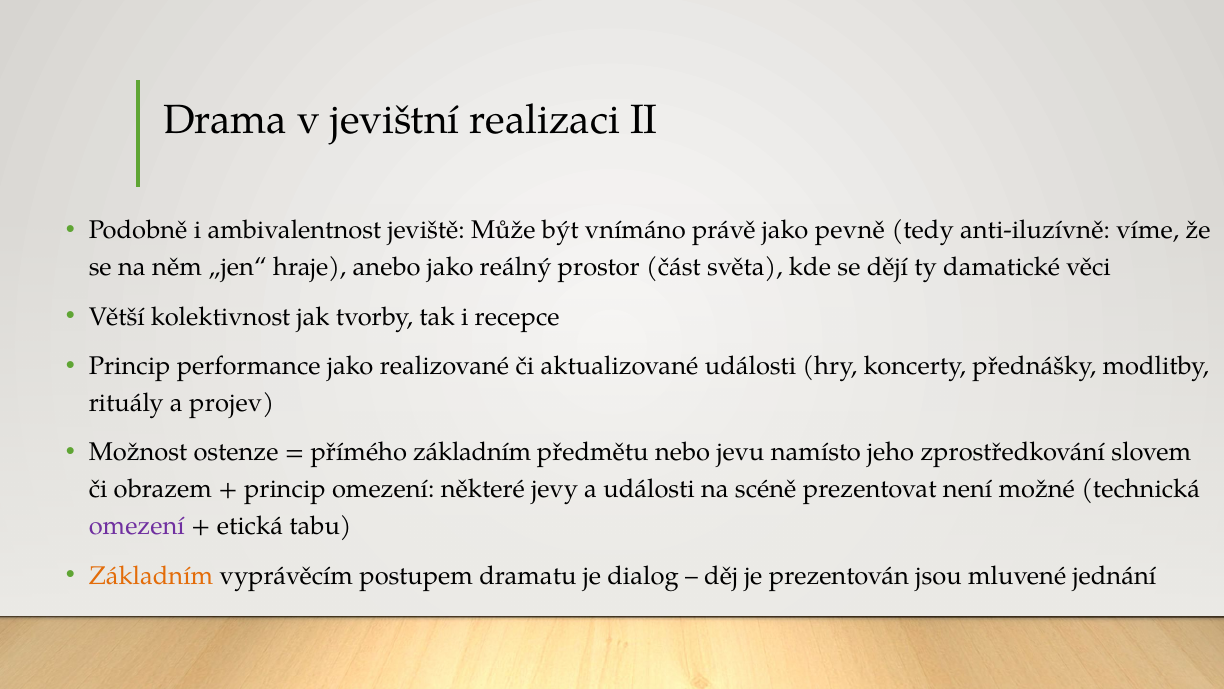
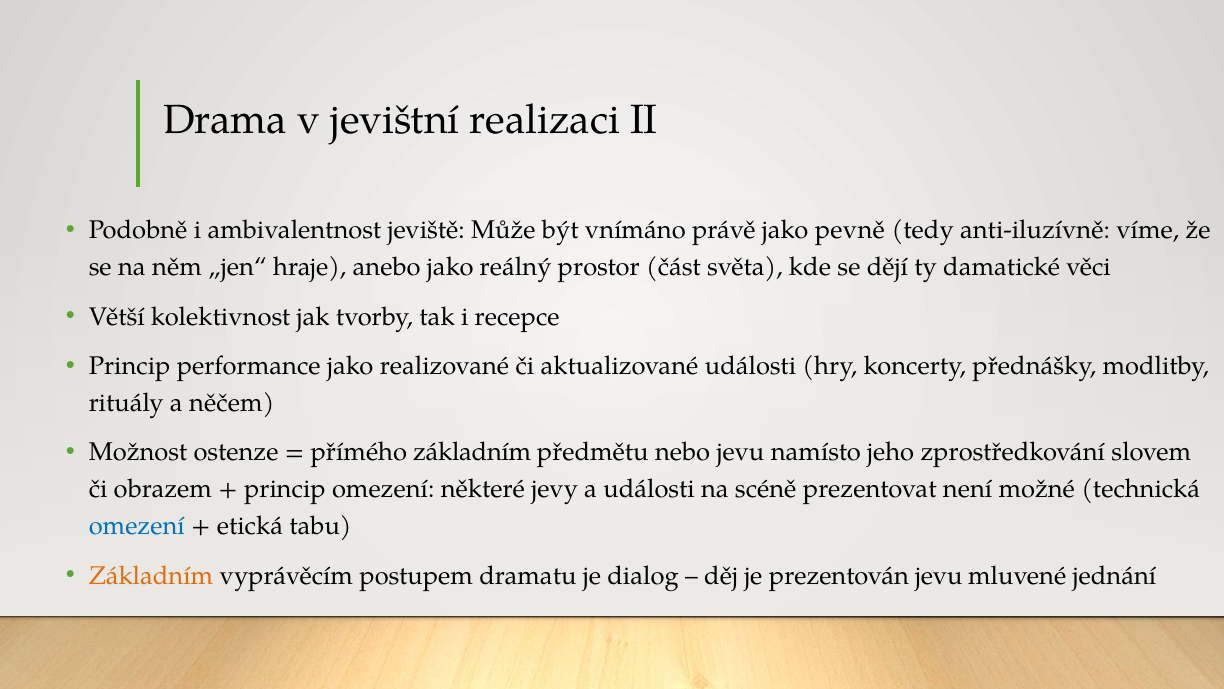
projev: projev -> něčem (232, 403)
omezení colour: purple -> blue (137, 526)
prezentován jsou: jsou -> jevu (939, 575)
